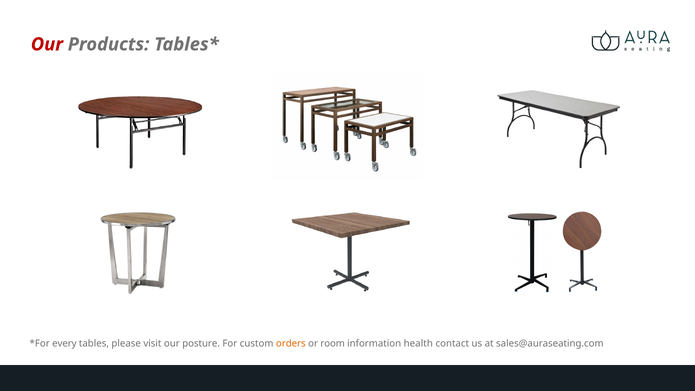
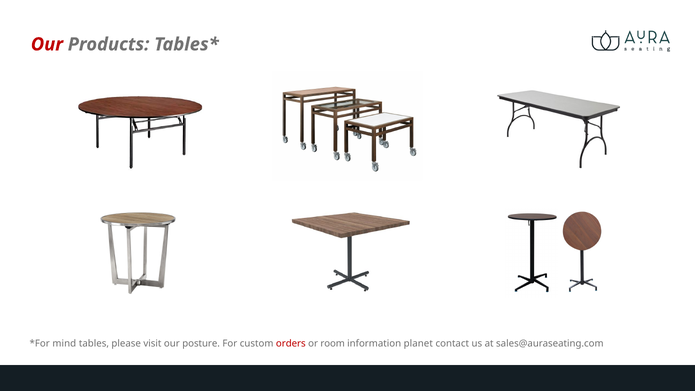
every: every -> mind (64, 344)
orders colour: orange -> red (291, 344)
health: health -> planet (418, 344)
